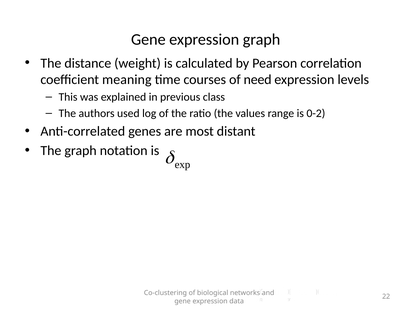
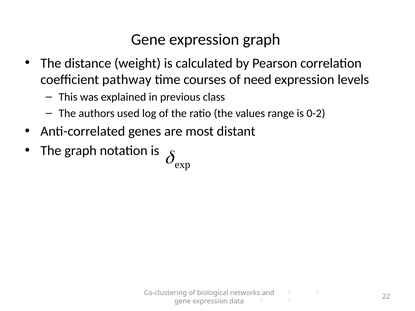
meaning: meaning -> pathway (127, 80)
